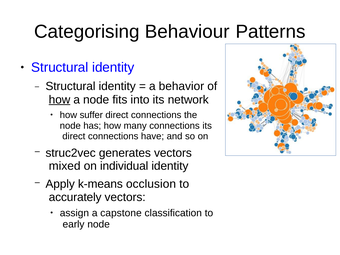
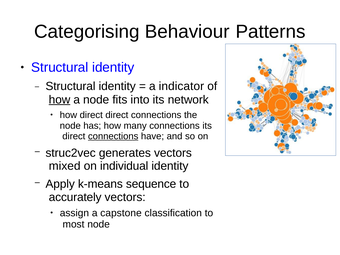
behavior: behavior -> indicator (181, 86)
how suffer: suffer -> direct (91, 115)
connections underline: none -> present (113, 136)
occlusion: occlusion -> sequence (151, 184)
early: early -> most (74, 224)
